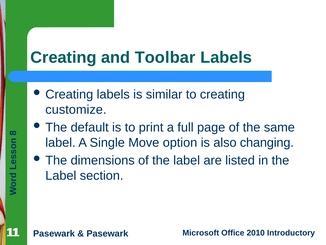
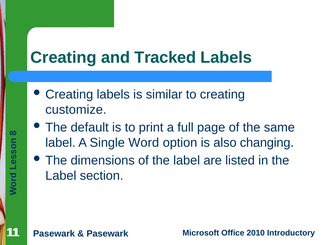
Toolbar: Toolbar -> Tracked (165, 57)
Move: Move -> Word (144, 142)
